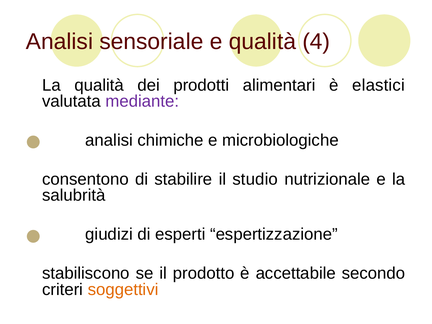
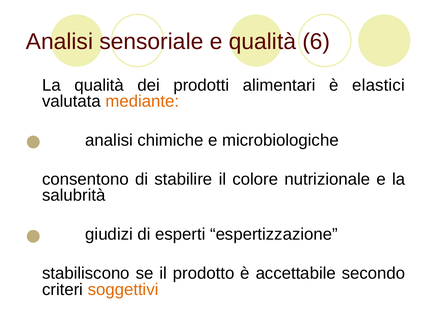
4: 4 -> 6 (316, 42)
mediante colour: purple -> orange (142, 101)
studio: studio -> colore (255, 179)
